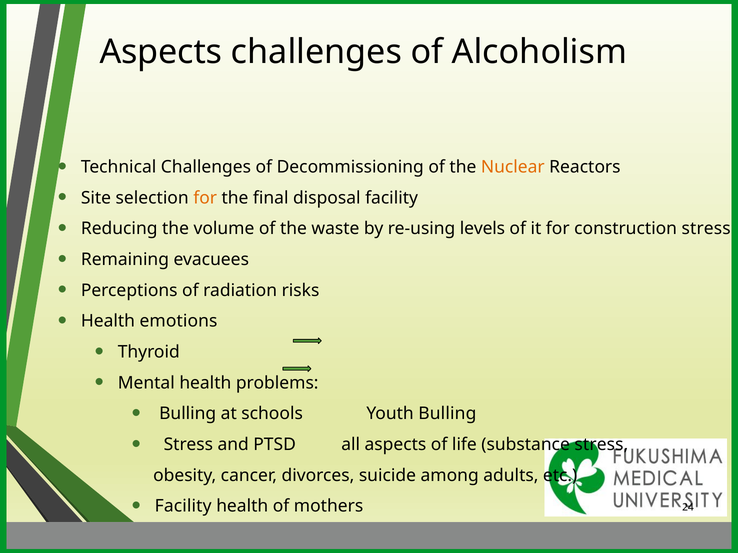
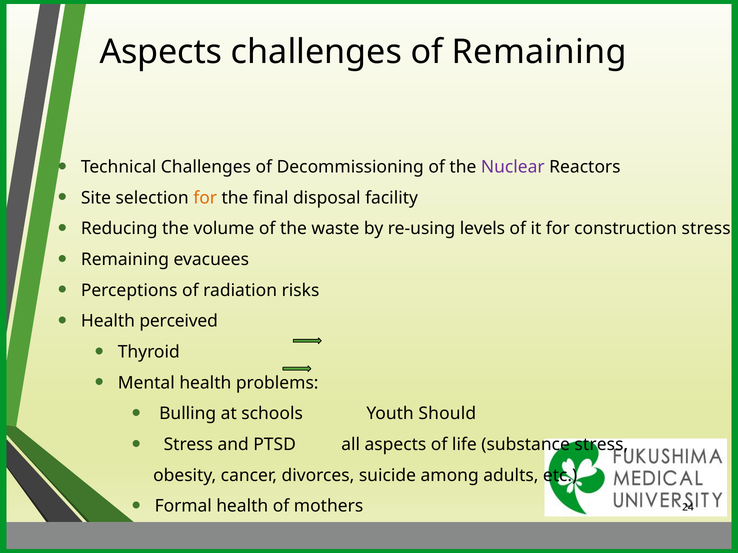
of Alcoholism: Alcoholism -> Remaining (539, 52)
Nuclear colour: orange -> purple (513, 167)
emotions: emotions -> perceived (179, 321)
Youth Bulling: Bulling -> Should (447, 414)
Facility: Facility -> Formal (183, 507)
